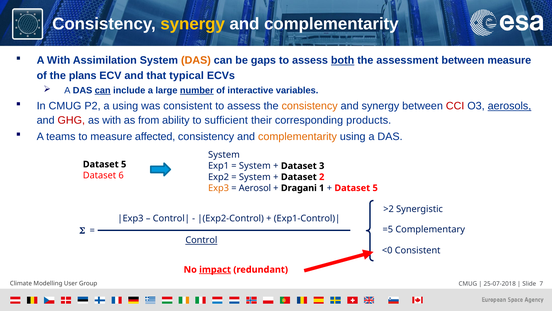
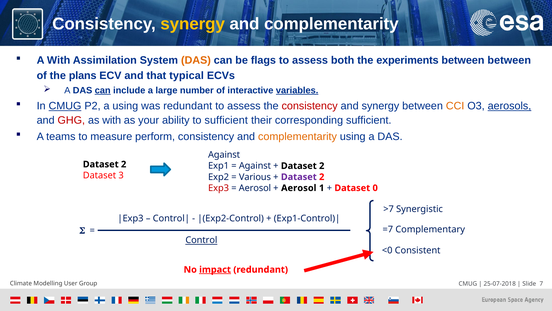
gaps: gaps -> flags (263, 60)
both underline: present -> none (343, 60)
assessment: assessment -> experiments (407, 60)
between measure: measure -> between (509, 60)
number underline: present -> none (197, 90)
variables underline: none -> present (297, 90)
CMUG underline: none -> present (65, 106)
was consistent: consistent -> redundant (188, 106)
consistency colour: orange -> red (310, 106)
CCI colour: red -> orange (455, 106)
from: from -> your (149, 120)
corresponding products: products -> sufficient (369, 120)
affected: affected -> perform (155, 136)
System: System -> Against (224, 155)
5: 5 -> 2 (124, 164)
System: System -> Against (255, 166)
3: 3 -> 2 (322, 166)
6: 6 -> 3 (121, 175)
System: System -> Various (255, 177)
Dataset colour: black -> purple (299, 177)
Exp3 colour: orange -> red (219, 188)
Dragani: Dragani -> Aerosol (299, 188)
5: 5 -> 0 (375, 188)
>2: >2 -> >7 (389, 209)
=5: =5 -> =7 (388, 229)
